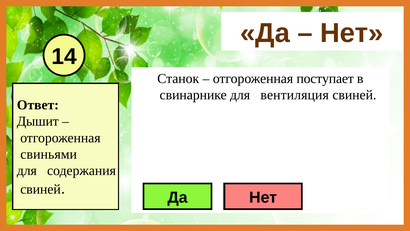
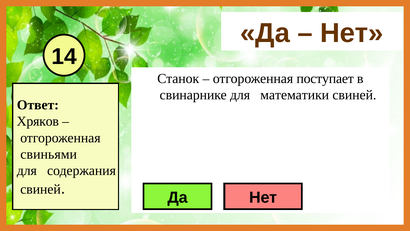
вентиляция: вентиляция -> математики (295, 95)
Дышит: Дышит -> Хряков (38, 121)
